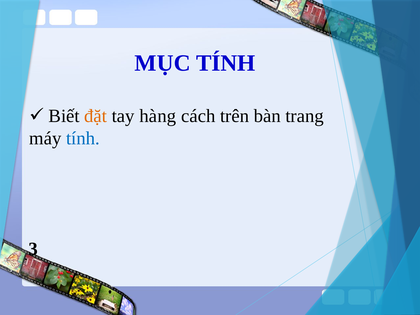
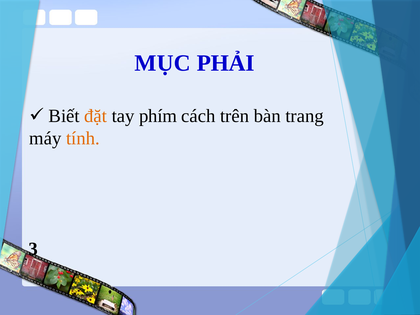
MỤC TÍNH: TÍNH -> PHẢI (226, 63)
hàng: hàng -> phím (158, 116)
tính colour: blue -> orange (83, 138)
